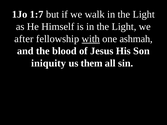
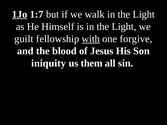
1Jo underline: none -> present (20, 14)
after: after -> guilt (24, 39)
ashmah: ashmah -> forgive (136, 39)
